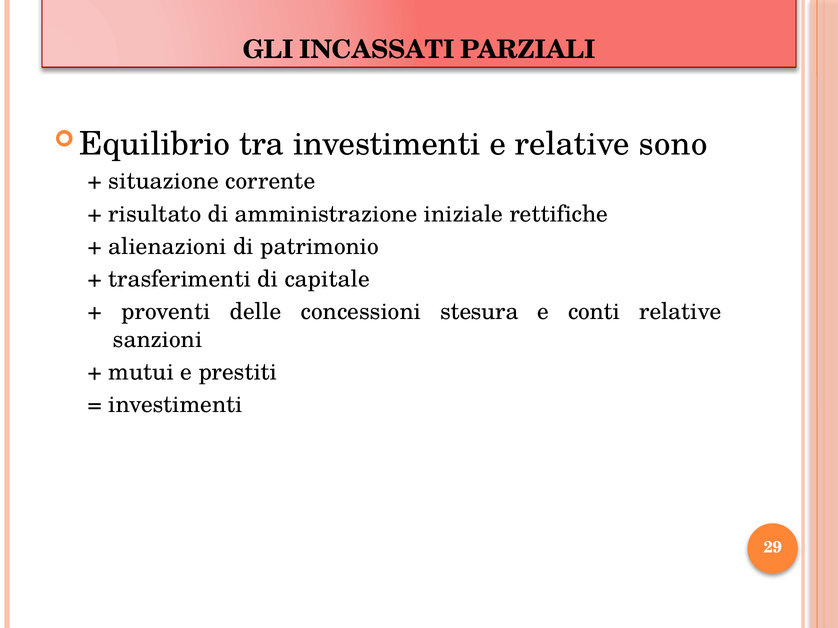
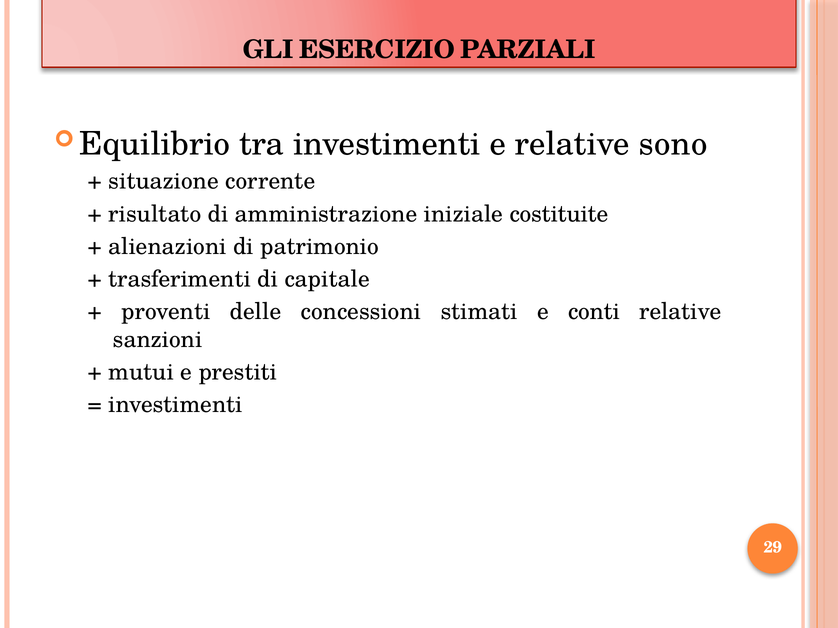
INCASSATI: INCASSATI -> ESERCIZIO (377, 50)
rettifiche: rettifiche -> costituite (559, 214)
stesura: stesura -> stimati (479, 312)
